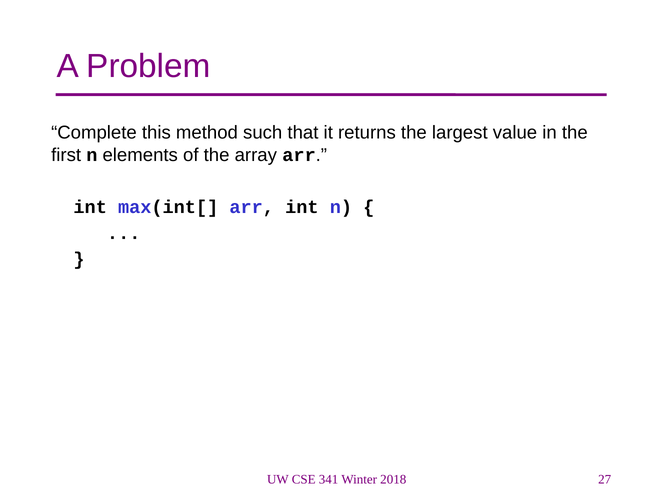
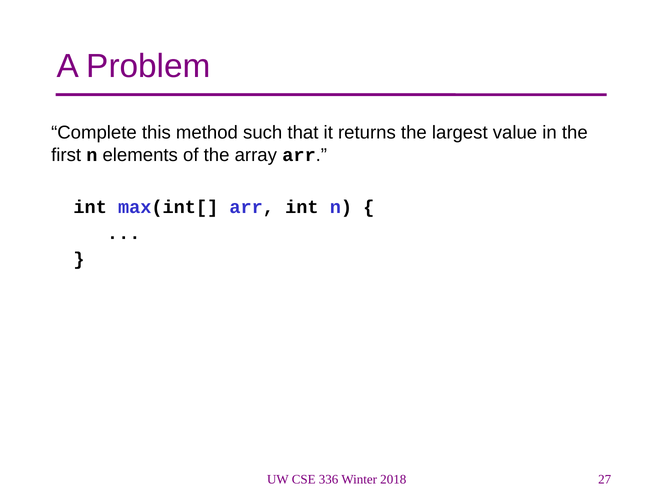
341: 341 -> 336 (329, 480)
